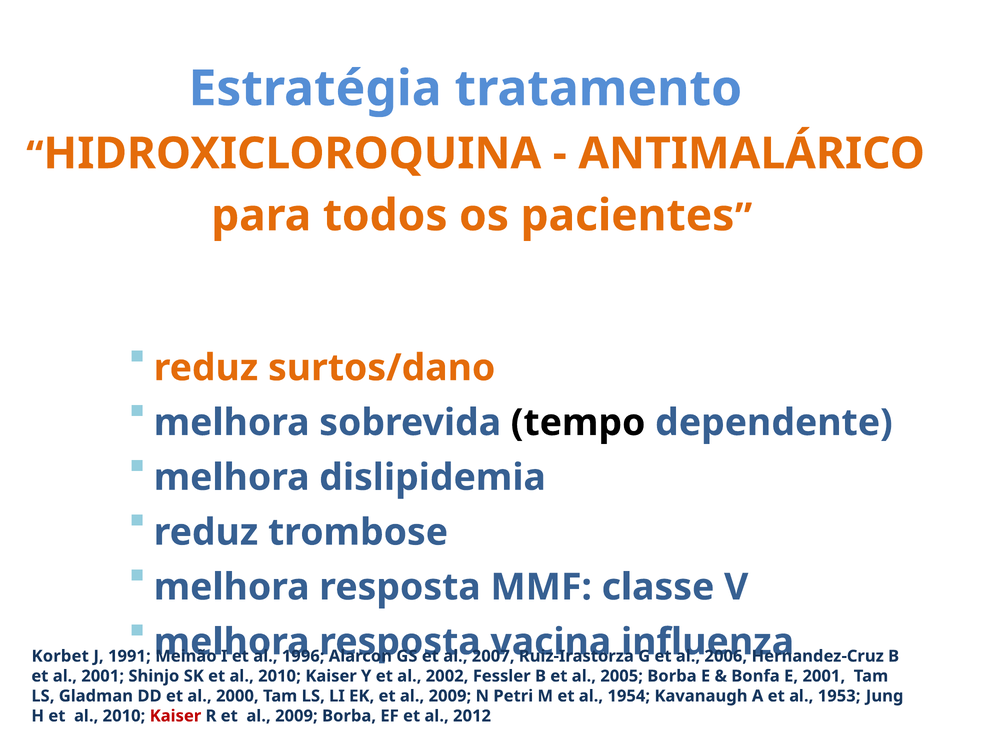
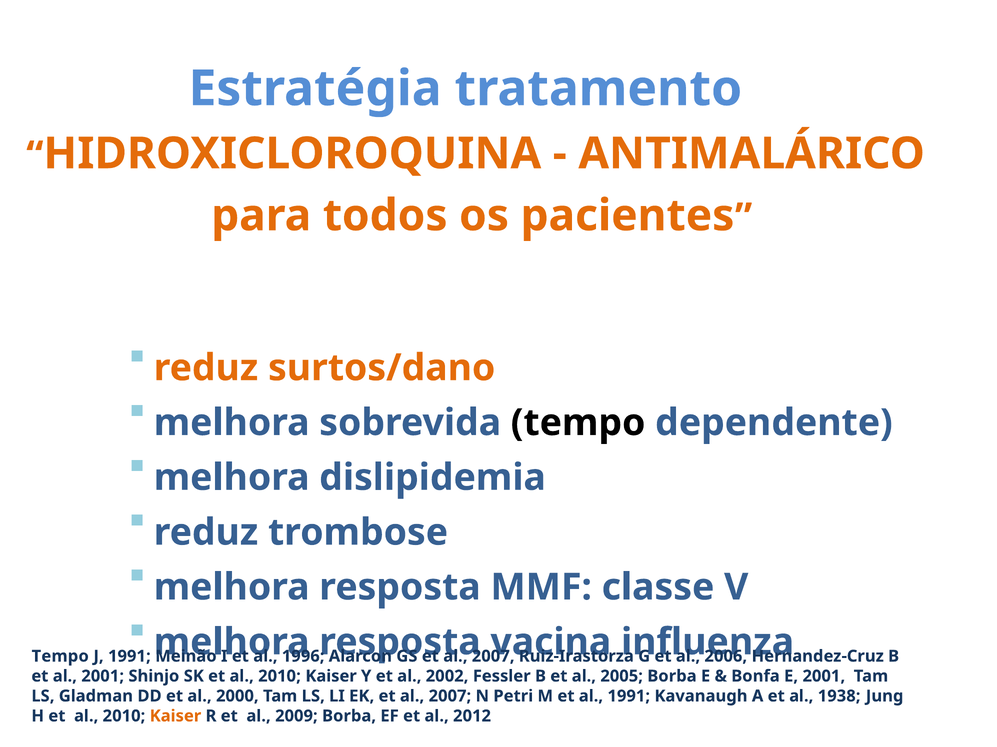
Korbet: Korbet -> Tempo (60, 657)
EK et al 2009: 2009 -> 2007 (450, 697)
al 1954: 1954 -> 1991 (629, 697)
1953: 1953 -> 1938 (839, 697)
Kaiser colour: red -> orange (175, 717)
